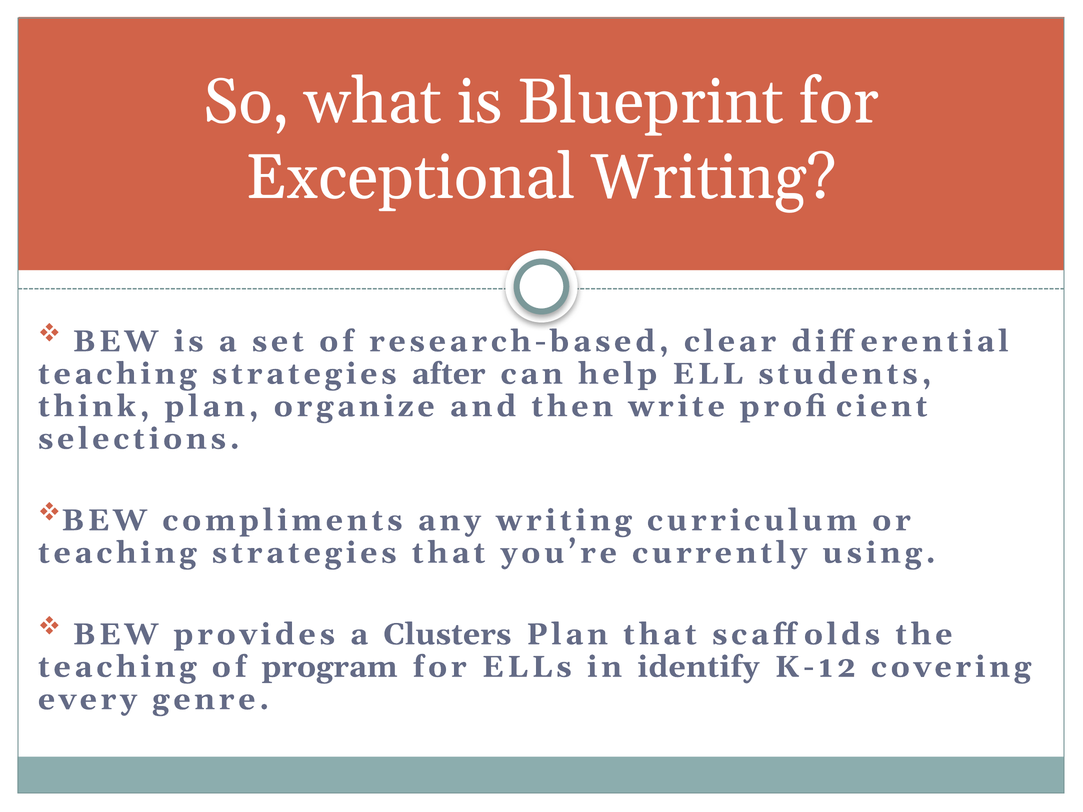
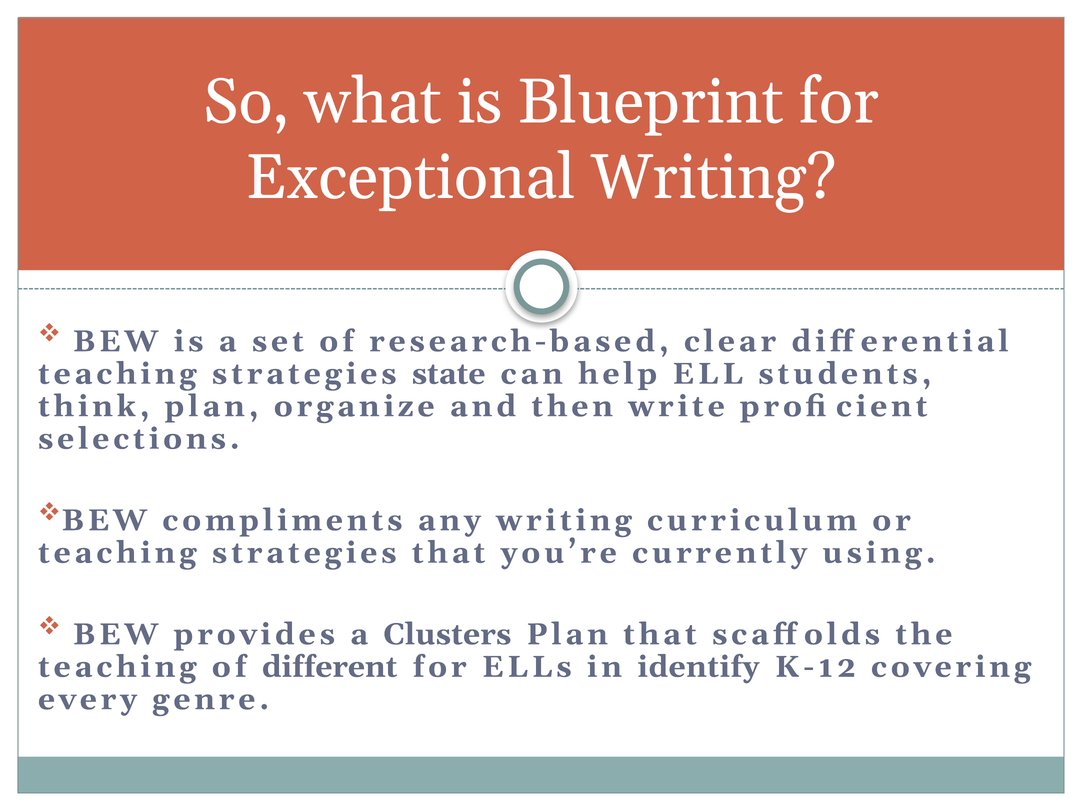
after: after -> state (449, 374)
program: program -> different (330, 667)
